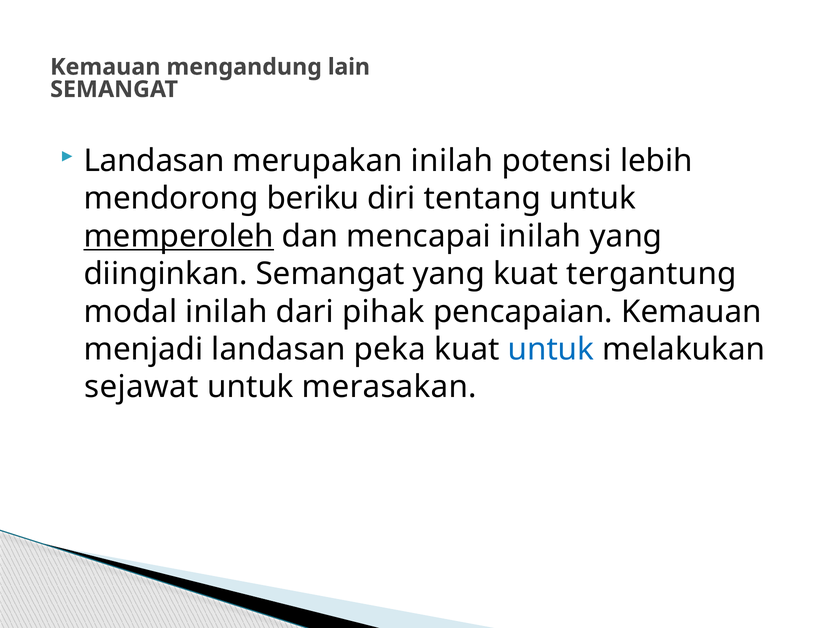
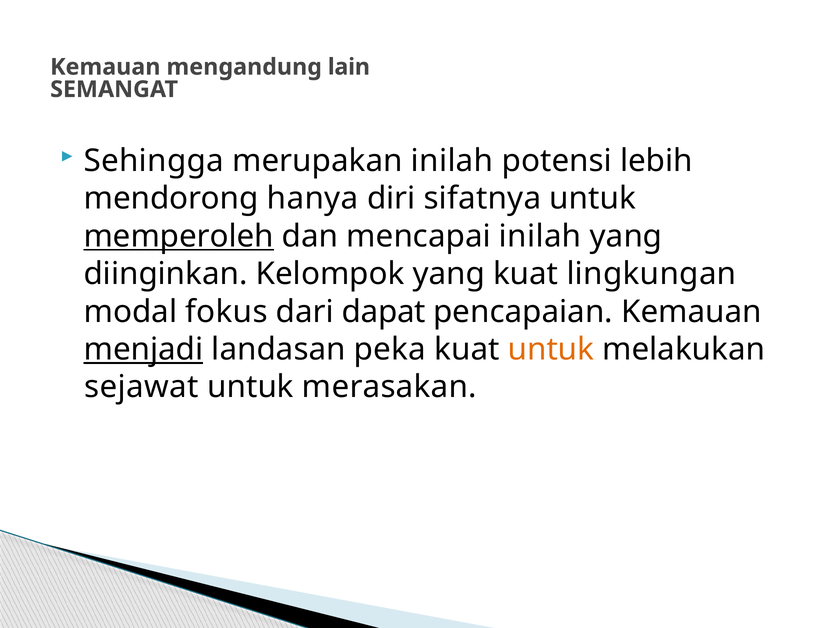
Landasan: Landasan -> Sehingga (154, 161)
beriku: beriku -> hanya (313, 199)
tentang: tentang -> sifatnya (482, 199)
diinginkan Semangat: Semangat -> Kelompok (330, 274)
tergantung: tergantung -> lingkungan (651, 274)
modal inilah: inilah -> fokus (226, 312)
pihak: pihak -> dapat (384, 312)
menjadi underline: none -> present (143, 350)
untuk colour: blue -> orange (551, 350)
